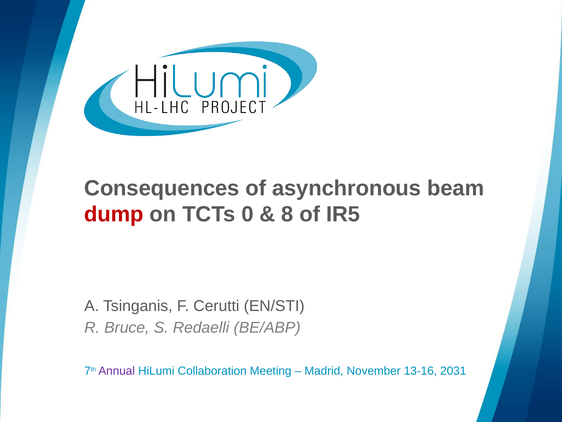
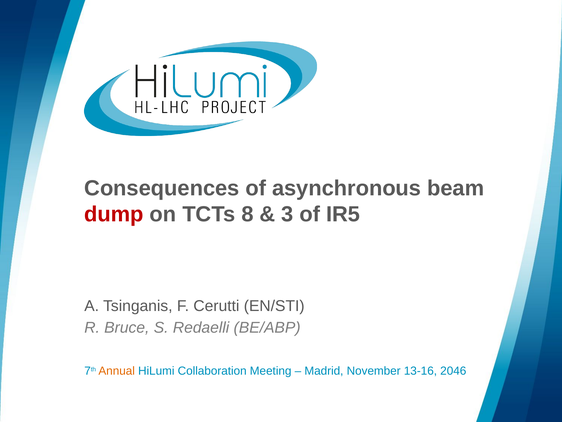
0: 0 -> 8 (247, 214)
8: 8 -> 3 (287, 214)
Annual colour: purple -> orange (117, 370)
2031: 2031 -> 2046 (453, 370)
